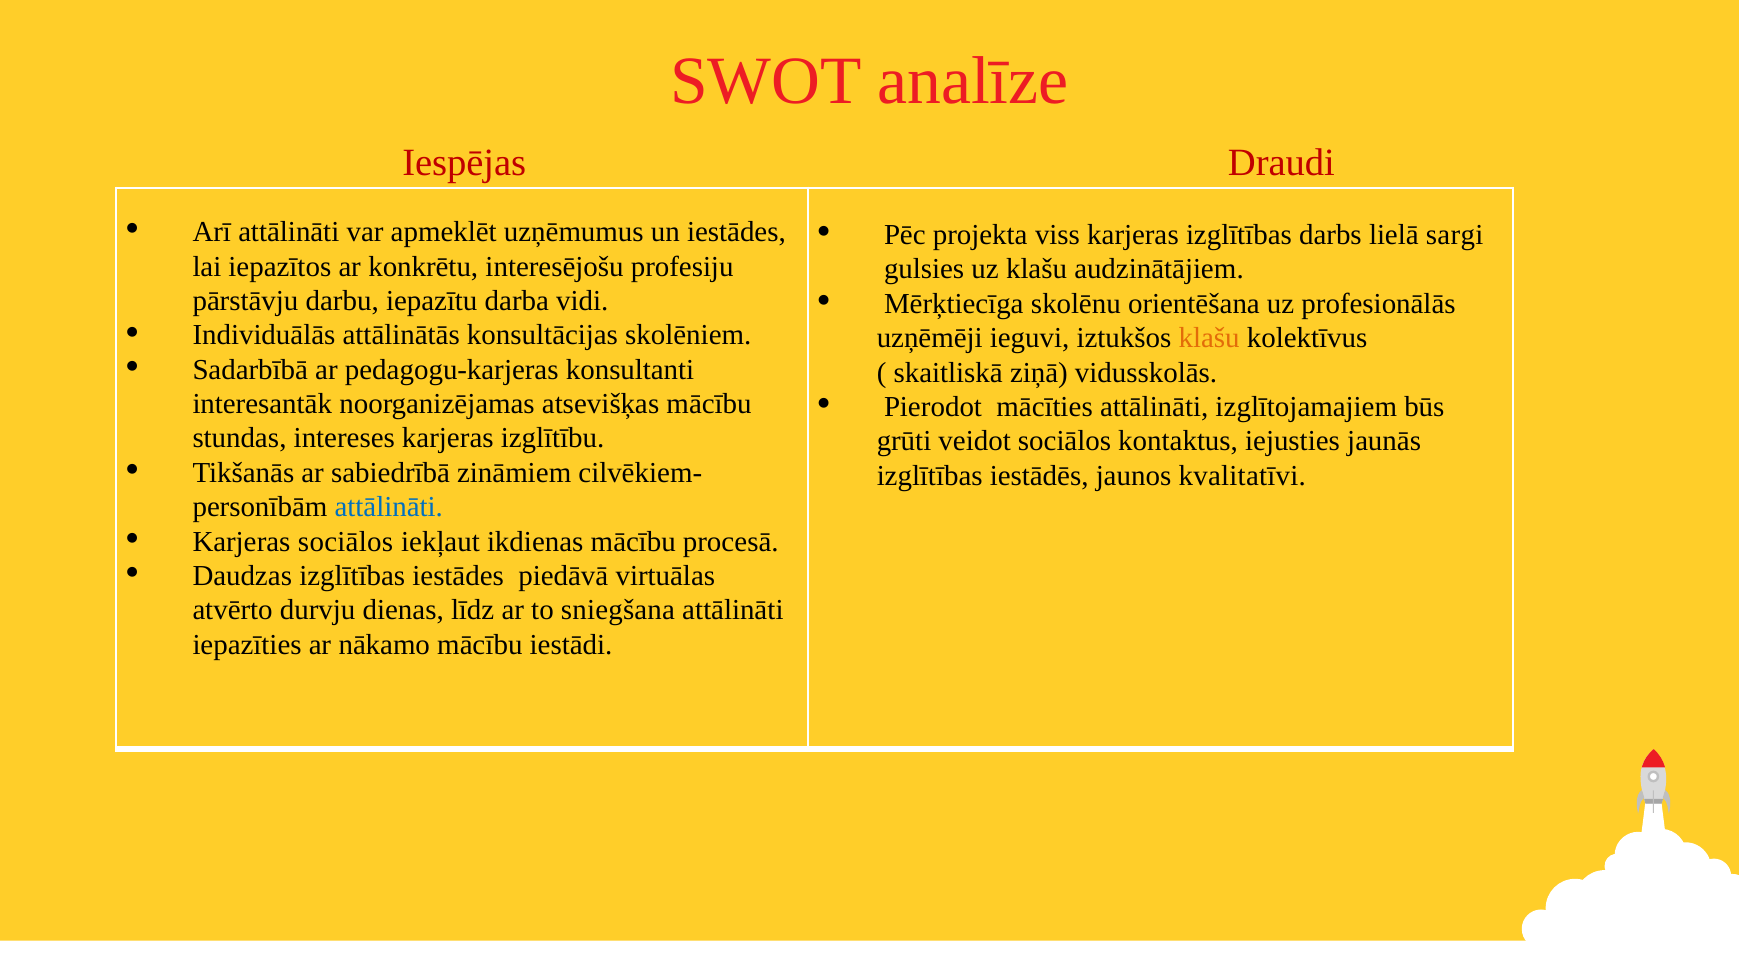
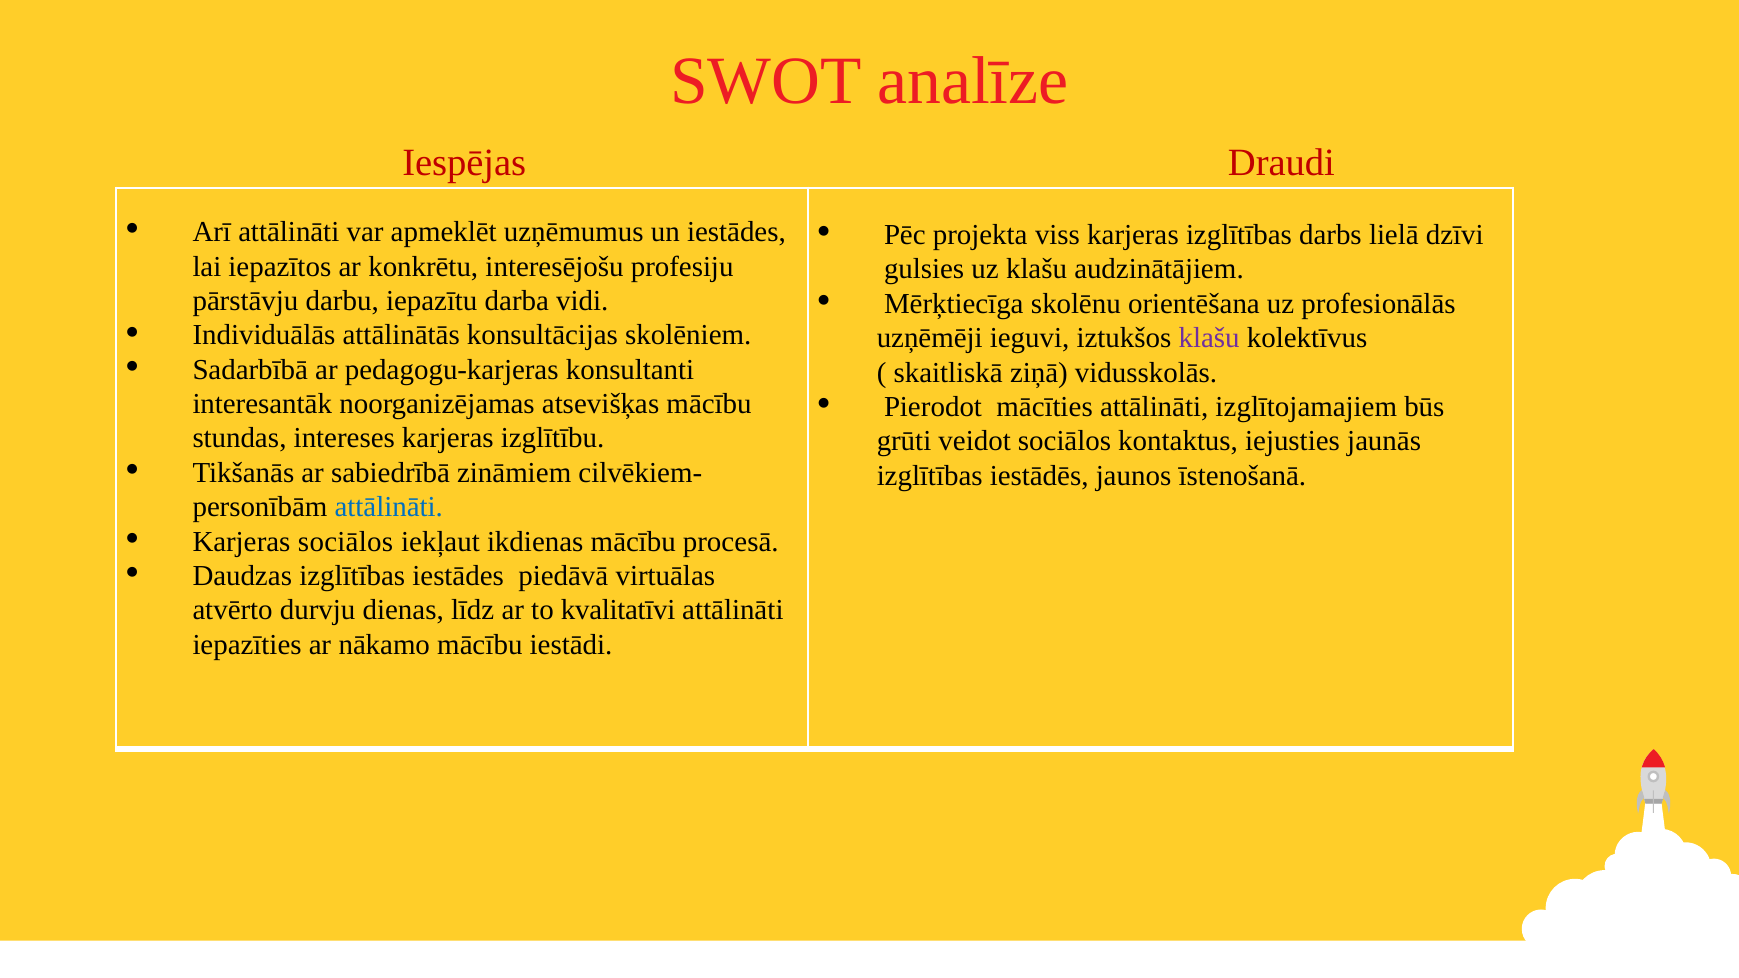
sargi: sargi -> dzīvi (1455, 235)
klašu colour: orange -> purple (1209, 338)
kvalitatīvi: kvalitatīvi -> īstenošanā (1242, 476)
sniegšana: sniegšana -> kvalitatīvi (618, 610)
